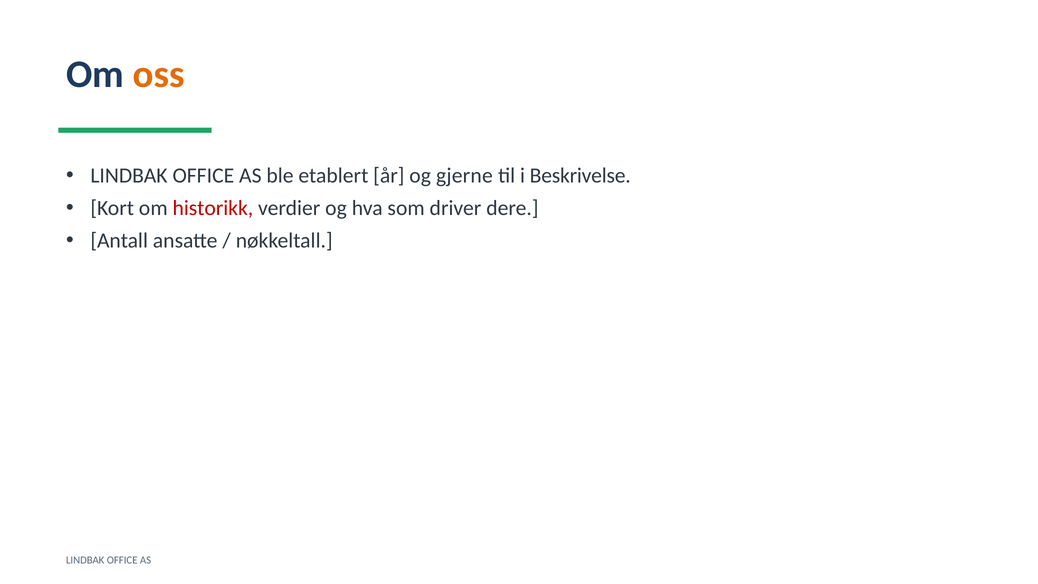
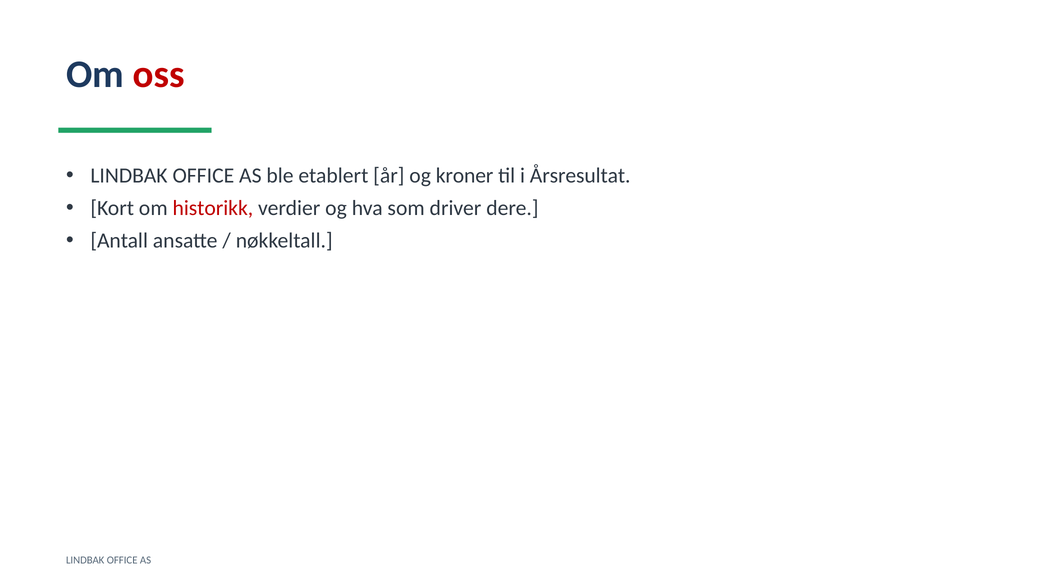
oss colour: orange -> red (159, 74)
gjerne: gjerne -> kroner (465, 176)
Beskrivelse: Beskrivelse -> Årsresultat (580, 176)
